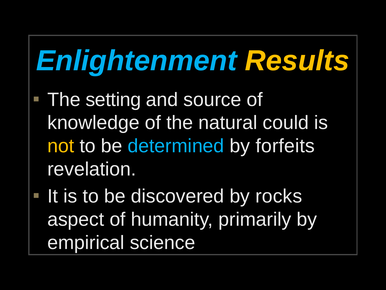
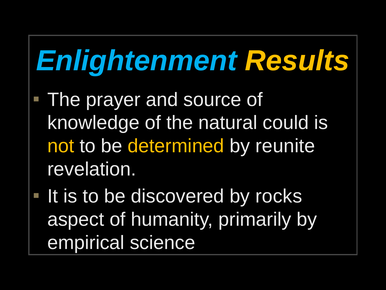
setting: setting -> prayer (113, 99)
determined colour: light blue -> yellow (176, 146)
forfeits: forfeits -> reunite (285, 146)
